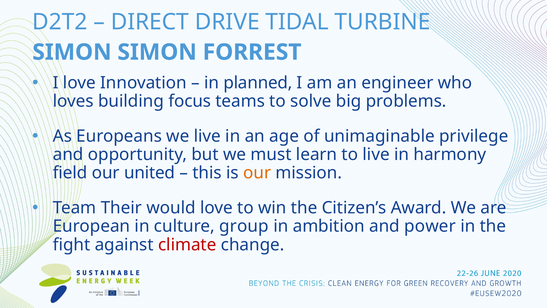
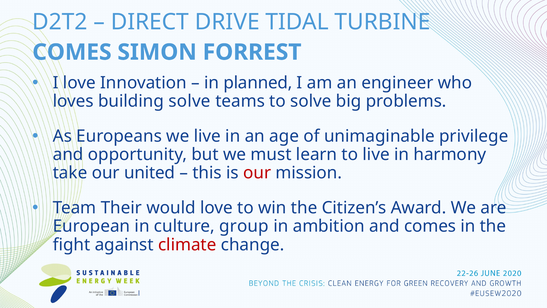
SIMON: SIMON -> COMES (72, 52)
building focus: focus -> solve (190, 101)
field: field -> take (70, 173)
our colour: orange -> red (257, 173)
and power: power -> comes (430, 226)
